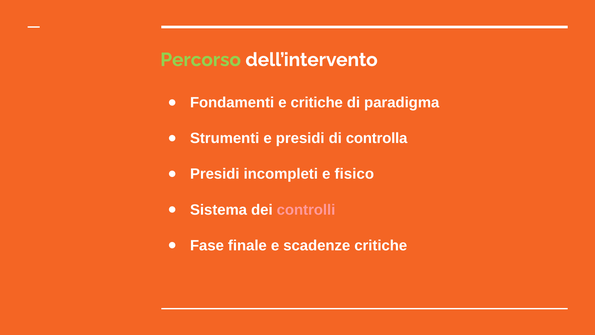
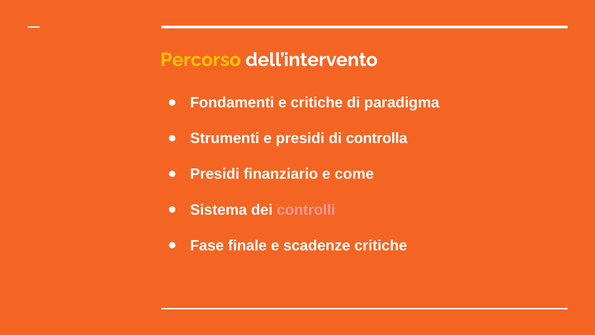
Percorso colour: light green -> yellow (201, 60)
incompleti: incompleti -> finanziario (281, 174)
fisico: fisico -> come (354, 174)
